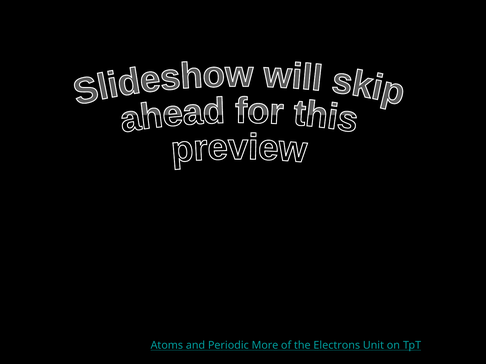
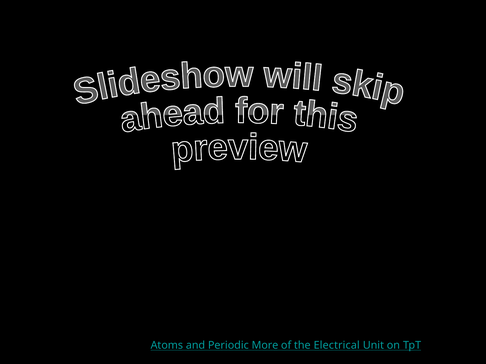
Electrons: Electrons -> Electrical (337, 346)
